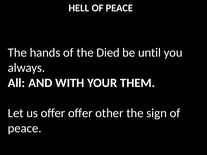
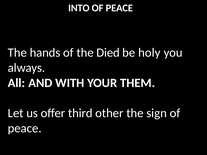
HELL: HELL -> INTO (79, 8)
until: until -> holy (149, 53)
offer offer: offer -> third (80, 113)
